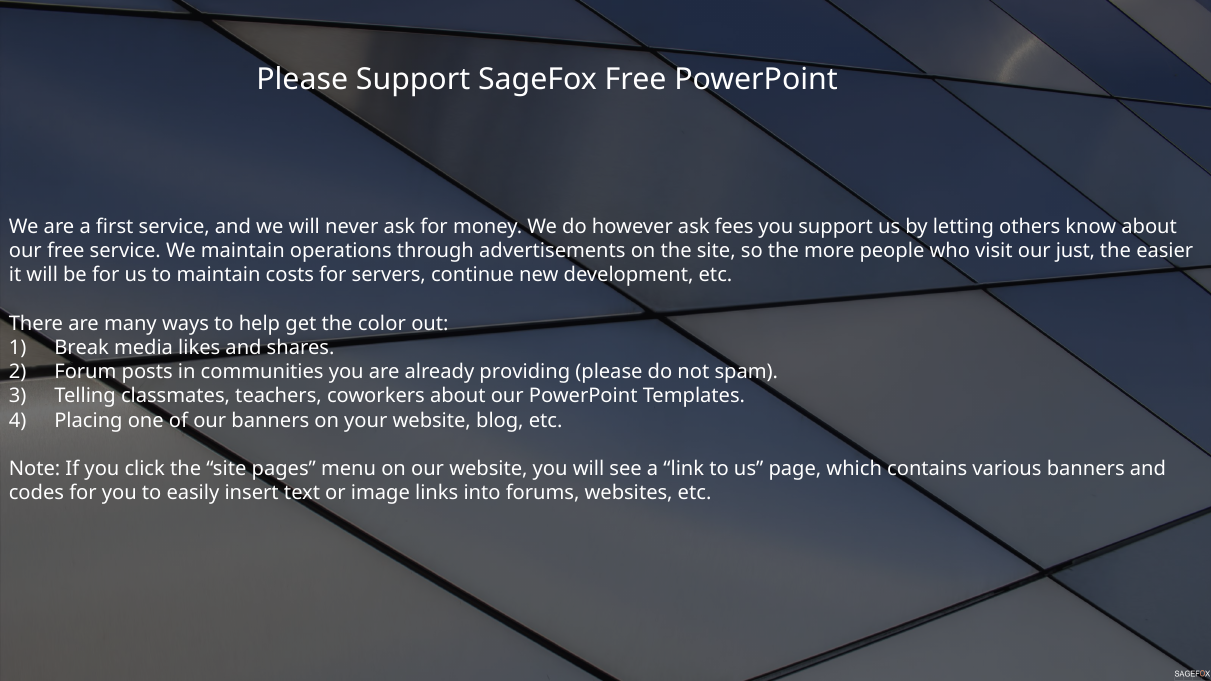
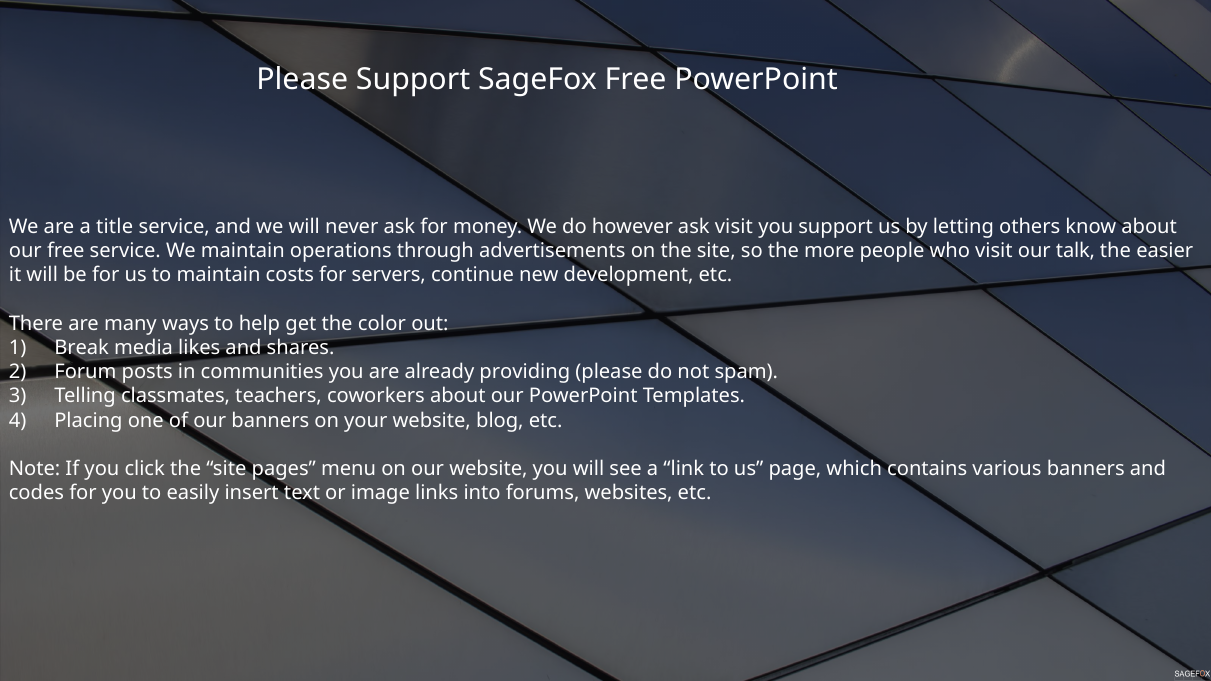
first: first -> title (115, 227)
ask fees: fees -> visit (734, 227)
just: just -> talk (1076, 251)
